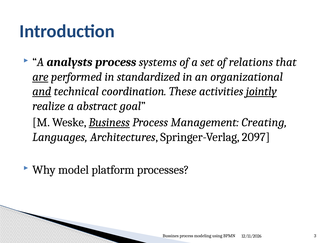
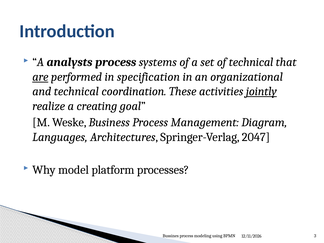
of relations: relations -> technical (251, 62)
standardized: standardized -> specification (148, 77)
and underline: present -> none (42, 91)
abstract: abstract -> creating (97, 106)
Business underline: present -> none (109, 122)
Creating: Creating -> Diagram (264, 122)
2097: 2097 -> 2047 (256, 137)
